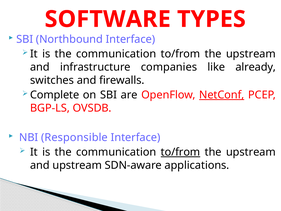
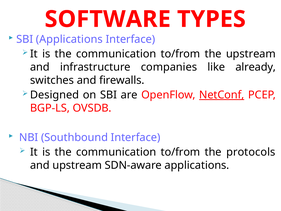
SBI Northbound: Northbound -> Applications (69, 39)
Complete: Complete -> Designed (55, 95)
Responsible: Responsible -> Southbound (75, 137)
to/from underline: present -> none (180, 152)
upstream: upstream -> protocols (251, 152)
